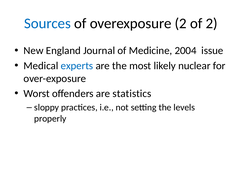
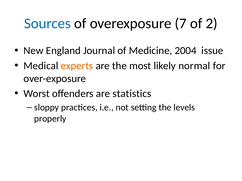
overexposure 2: 2 -> 7 (181, 23)
experts colour: blue -> orange (77, 66)
nuclear: nuclear -> normal (194, 66)
